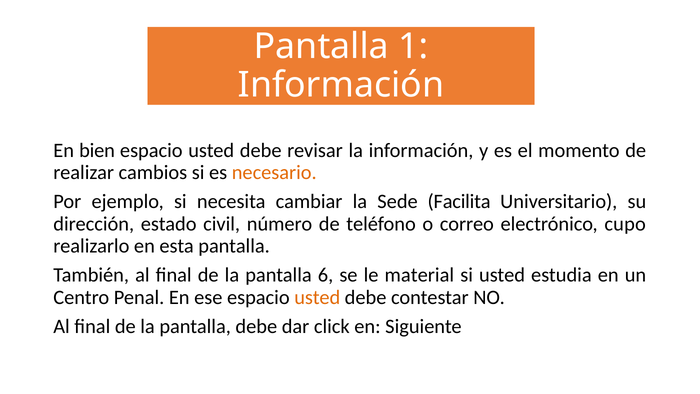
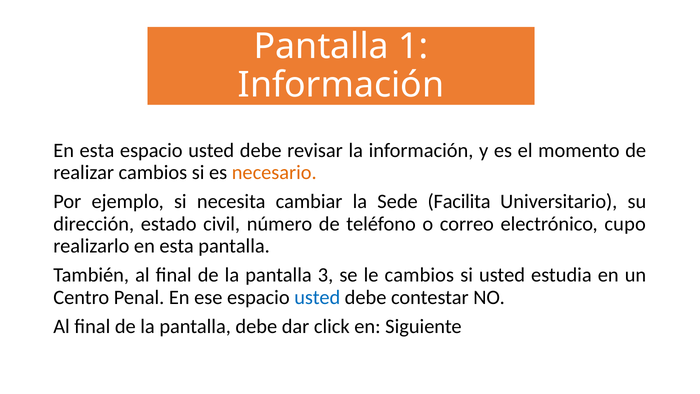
bien: bien -> esta (97, 150)
6: 6 -> 3 (326, 275)
le material: material -> cambios (419, 275)
usted colour: orange -> blue (317, 297)
